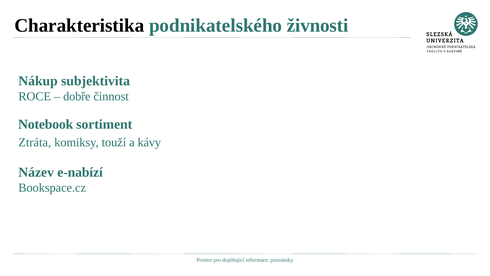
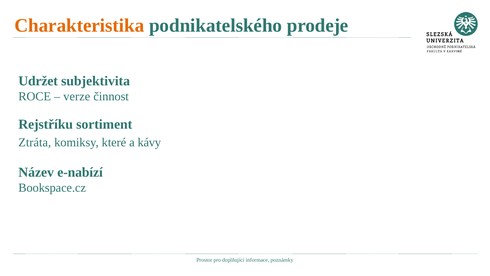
Charakteristika colour: black -> orange (79, 26)
živnosti: živnosti -> prodeje (318, 26)
Nákup: Nákup -> Udržet (38, 81)
dobře: dobře -> verze (77, 96)
Notebook: Notebook -> Rejstříku (46, 124)
touží: touží -> které (114, 142)
